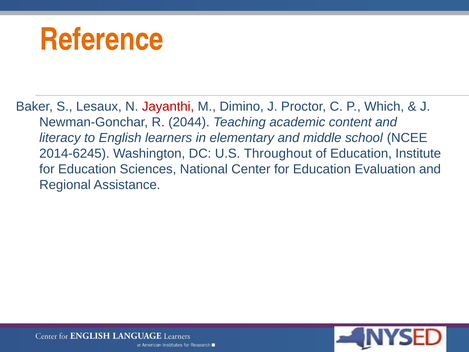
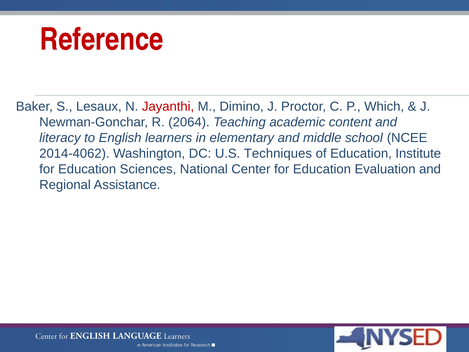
Reference colour: orange -> red (102, 40)
2044: 2044 -> 2064 (189, 122)
2014-6245: 2014-6245 -> 2014-4062 (74, 153)
Throughout: Throughout -> Techniques (278, 153)
